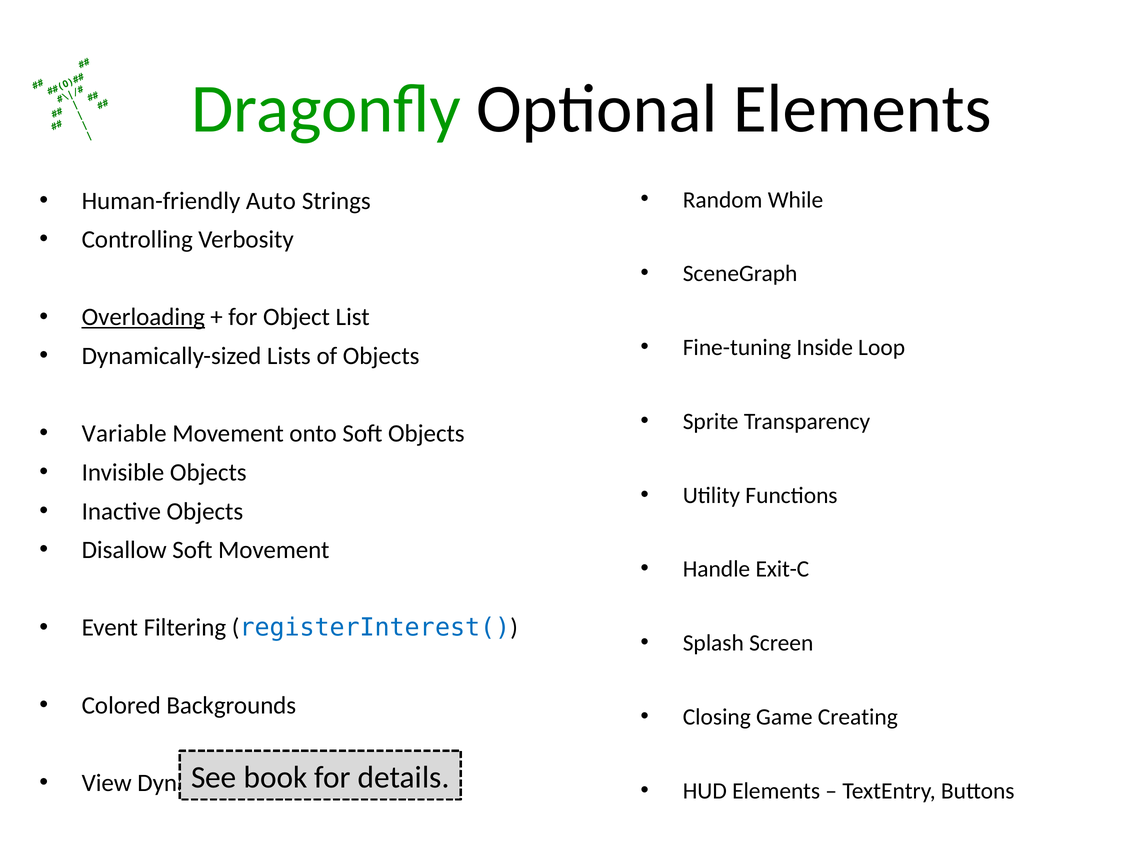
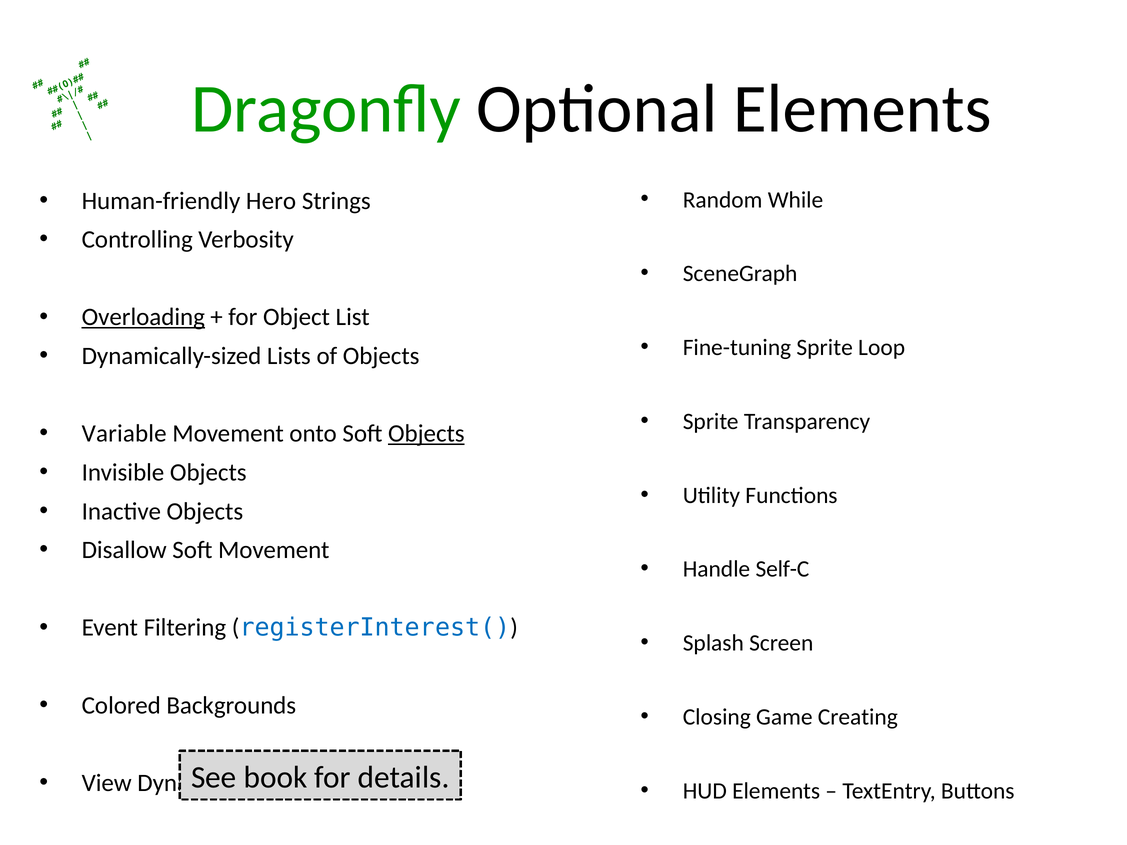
Auto: Auto -> Hero (271, 201)
Fine-tuning Inside: Inside -> Sprite (825, 348)
Objects underline: none -> present (426, 434)
Exit-C: Exit-C -> Self-C (782, 569)
